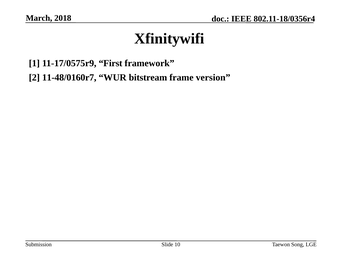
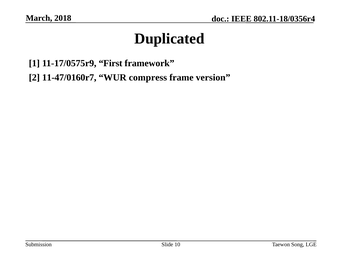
Xfinitywifi: Xfinitywifi -> Duplicated (169, 39)
11-48/0160r7: 11-48/0160r7 -> 11-47/0160r7 (69, 77)
bitstream: bitstream -> compress (148, 77)
